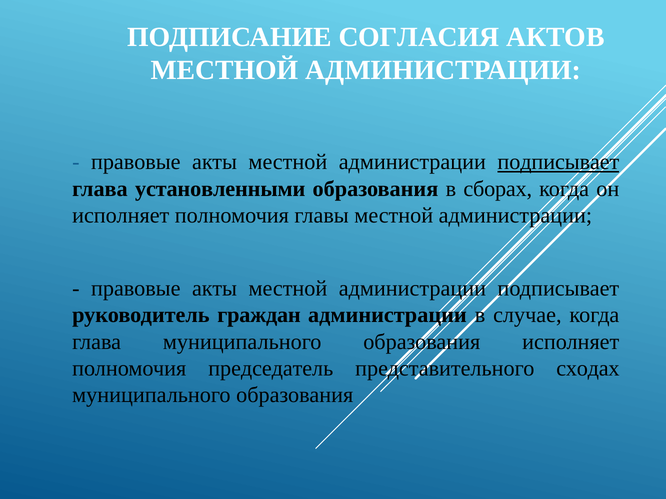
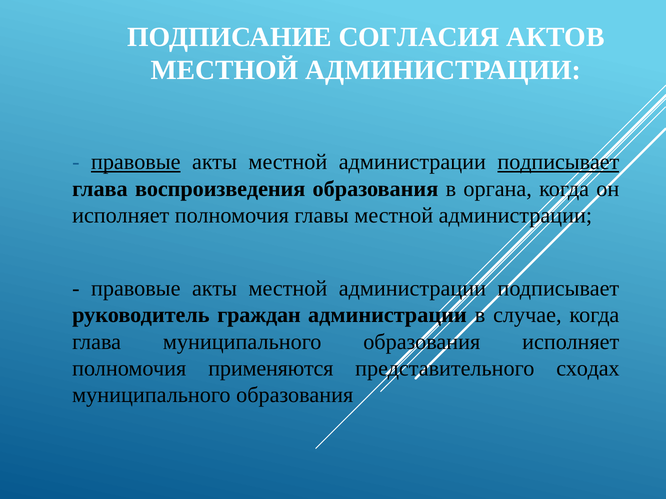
правовые underline: none -> present (136, 162)
установленными: установленными -> воспроизведения (220, 189)
сборах: сборах -> органа (498, 189)
председатель: председатель -> применяются (271, 369)
